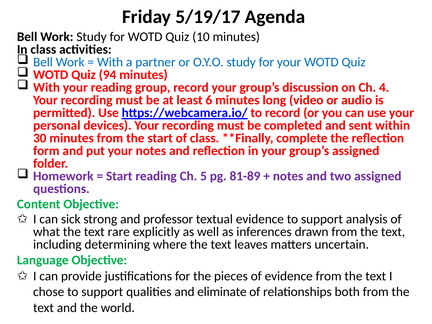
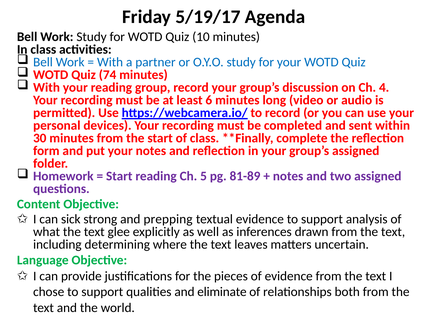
94: 94 -> 74 (108, 75)
professor: professor -> prepping (168, 219)
rare: rare -> glee (119, 232)
